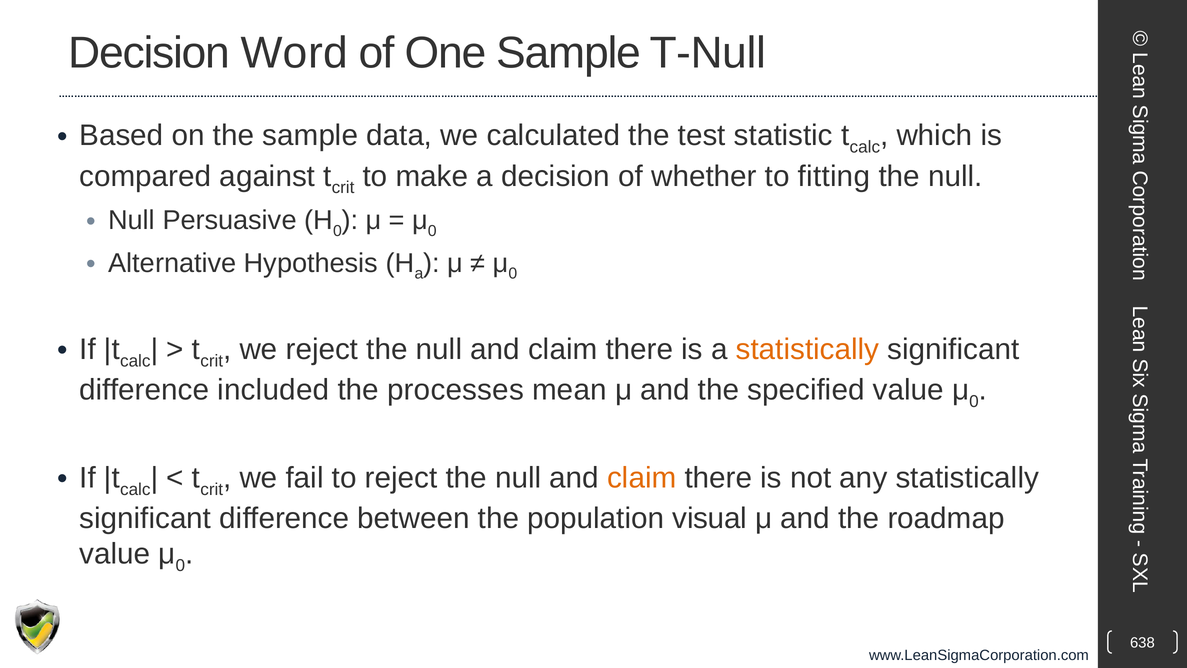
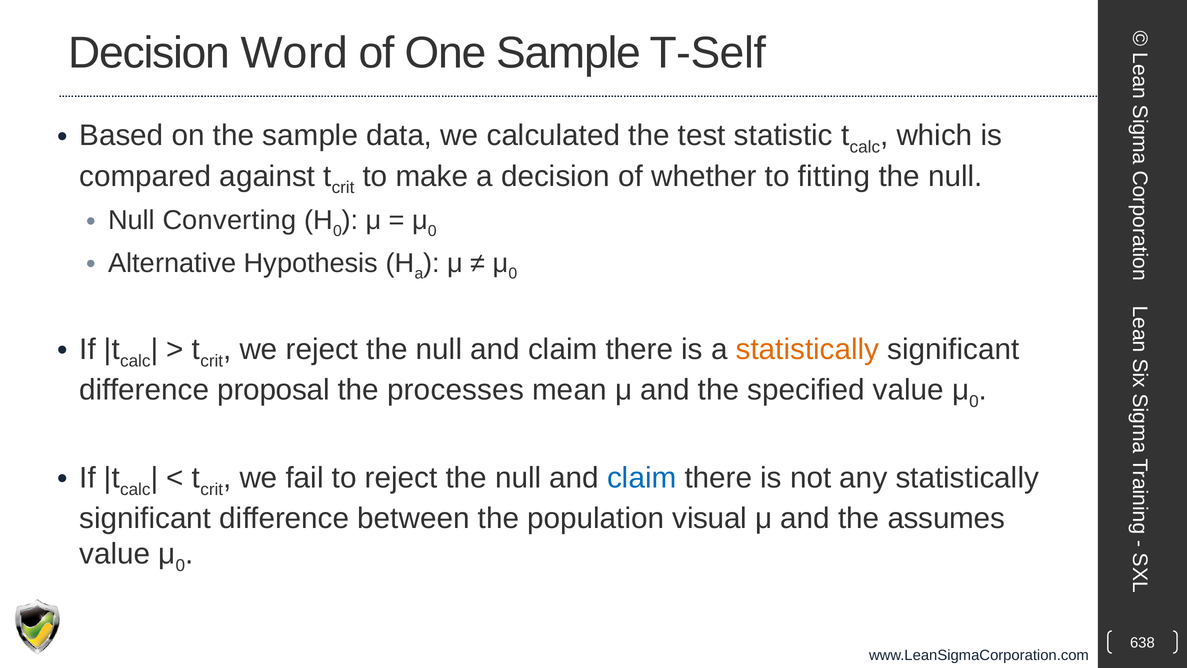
T-Null: T-Null -> T-Self (708, 53)
Persuasive: Persuasive -> Converting (229, 220)
included: included -> proposal (274, 390)
claim colour: orange -> blue (642, 478)
roadmap: roadmap -> assumes (946, 518)
